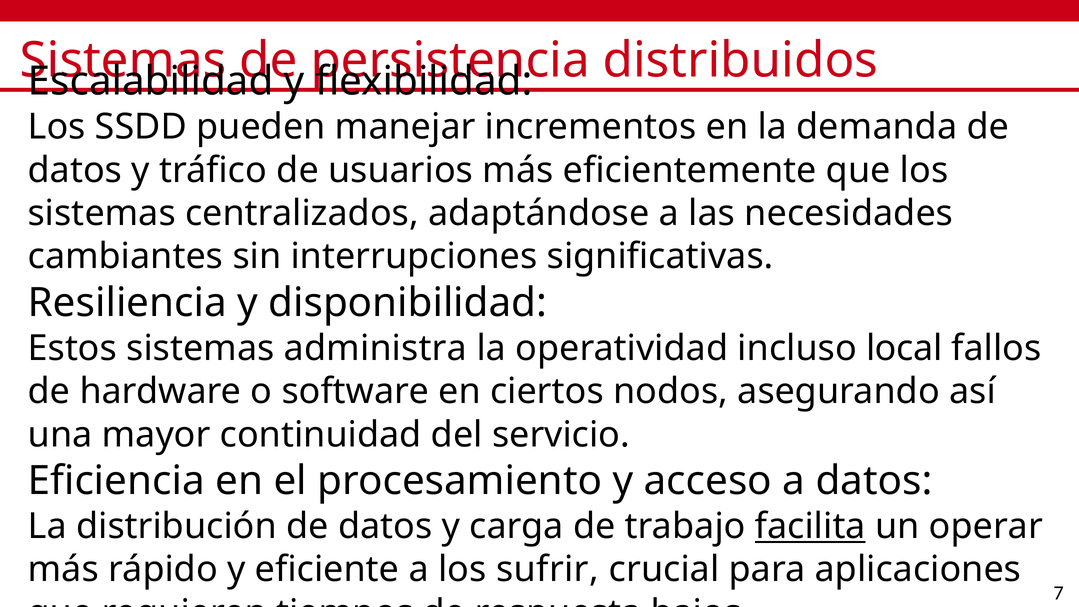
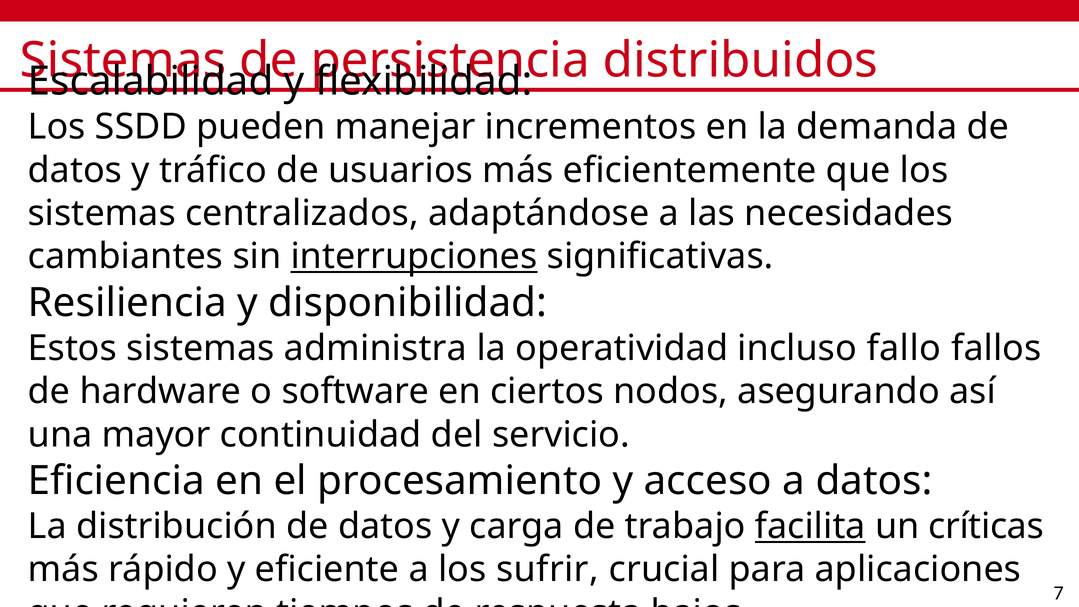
interrupciones underline: none -> present (414, 257)
local: local -> fallo (904, 348)
operar: operar -> críticas (986, 526)
